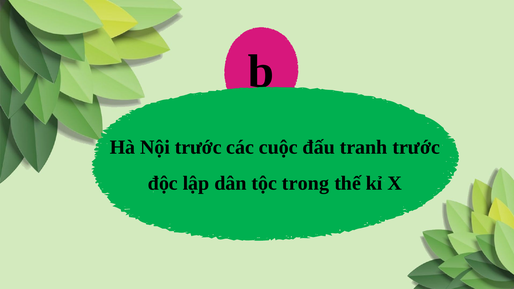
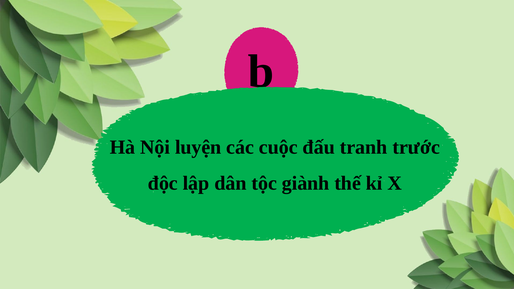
Nội trước: trước -> luyện (198, 147)
trong: trong -> giành (306, 183)
